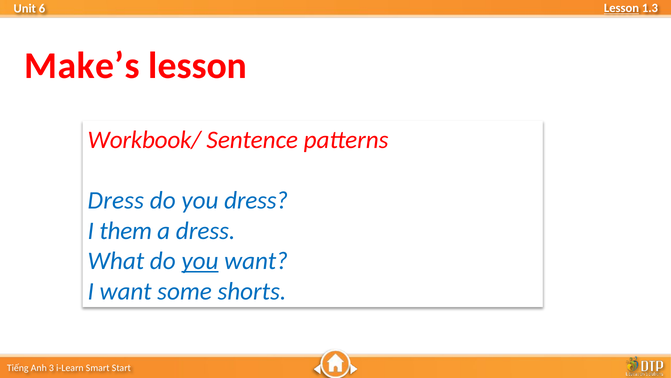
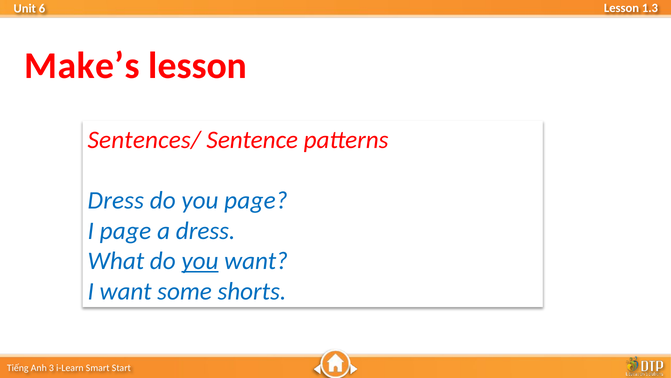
Lesson underline: present -> none (622, 8)
Workbook/: Workbook/ -> Sentences/ (144, 140)
you dress: dress -> page (256, 200)
I them: them -> page (125, 230)
